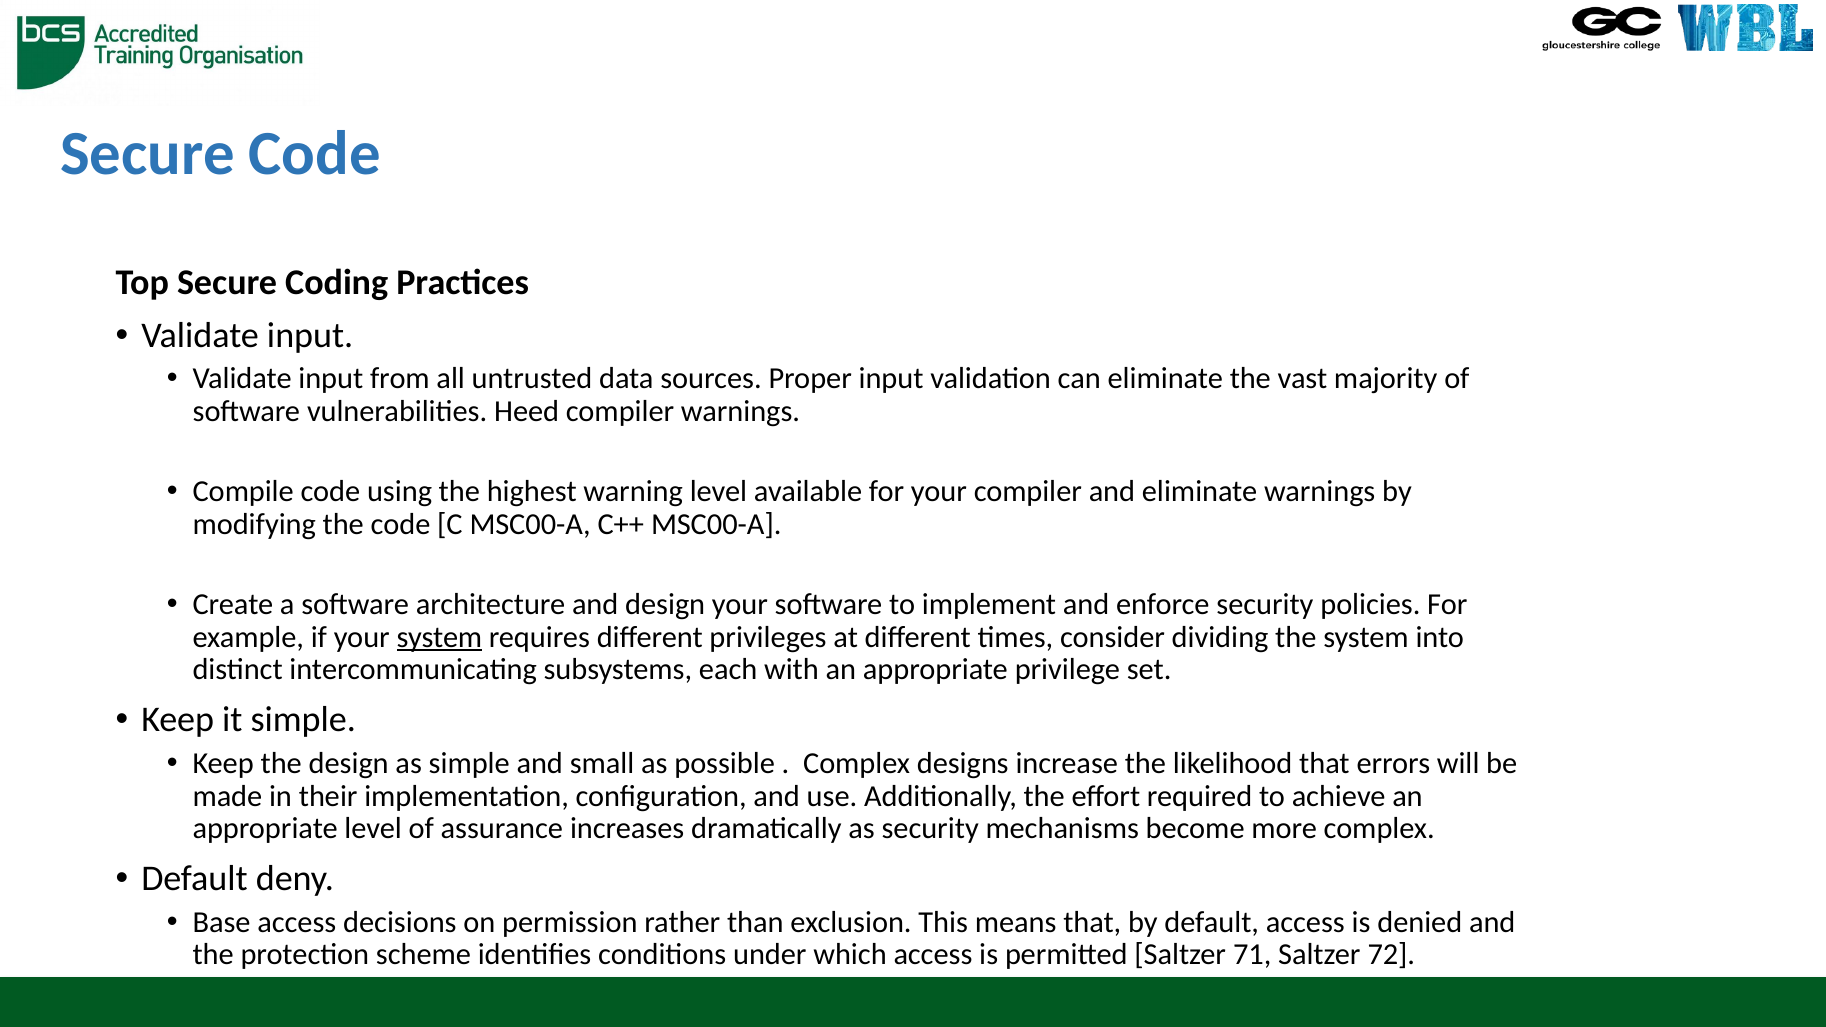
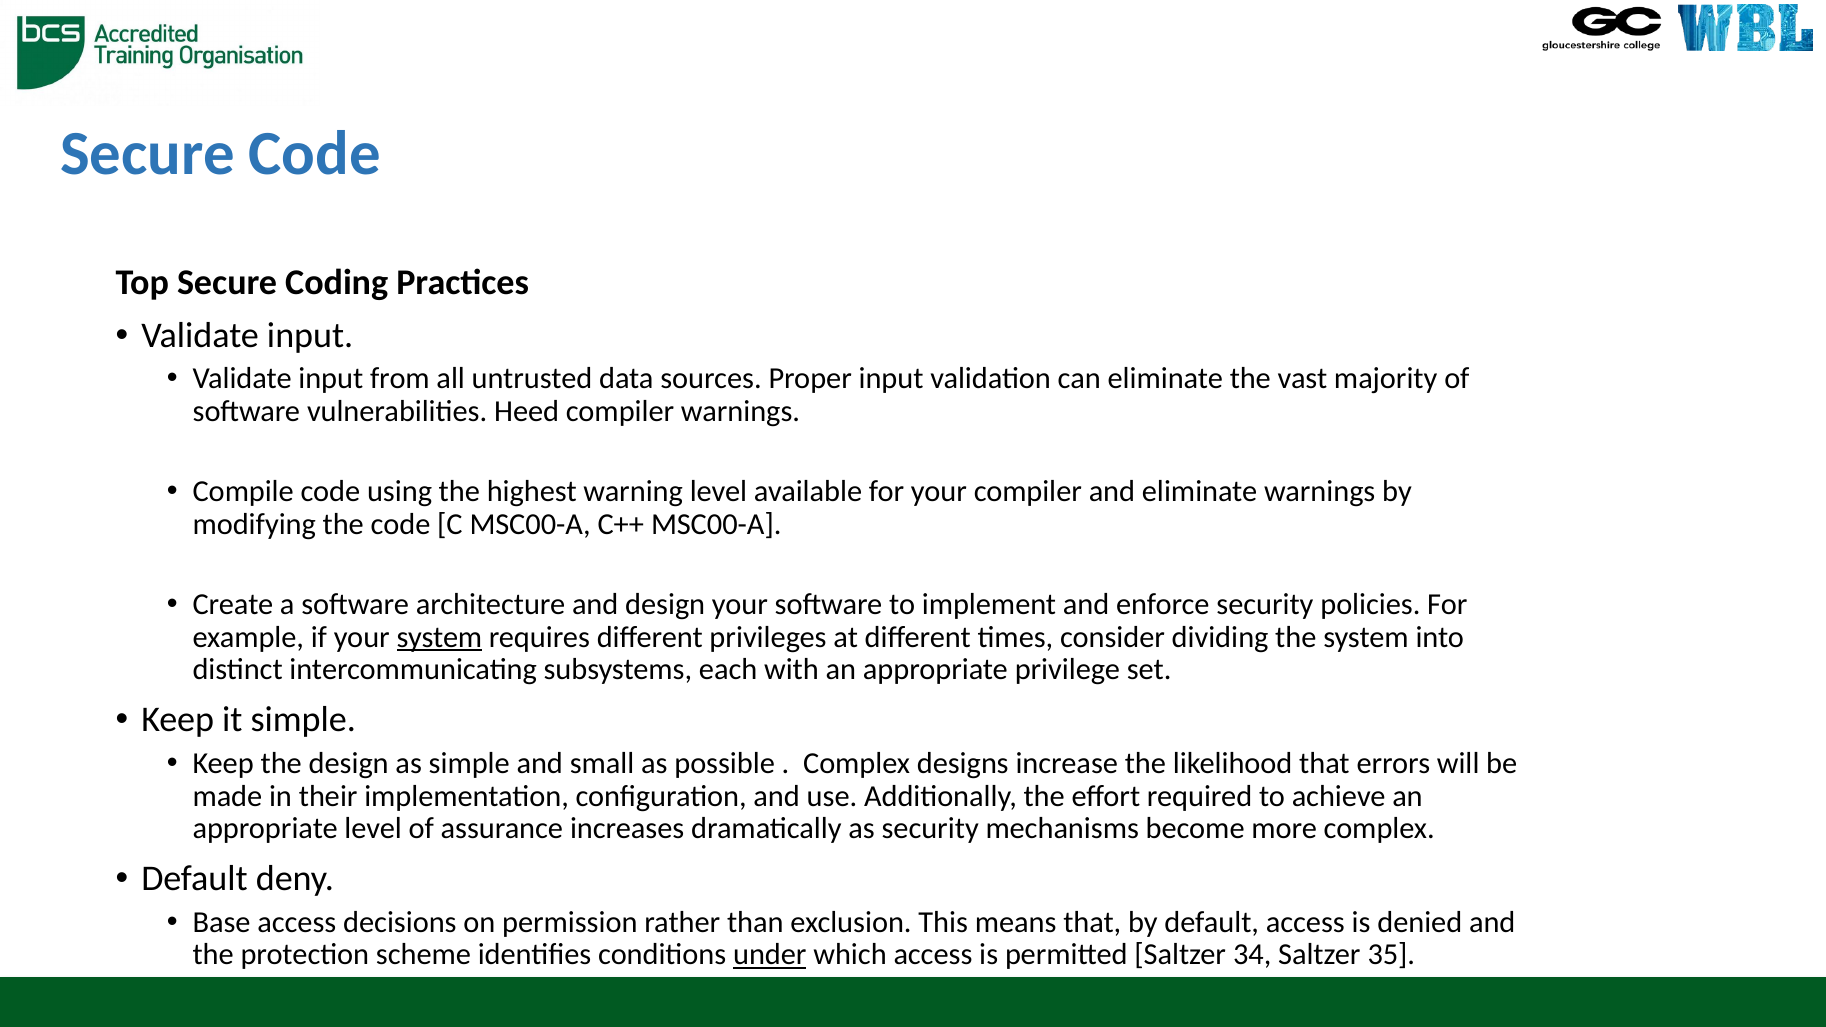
under underline: none -> present (770, 955)
71: 71 -> 34 (1252, 955)
72: 72 -> 35 (1391, 955)
